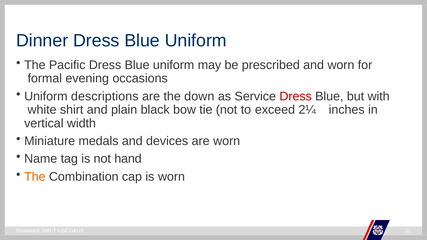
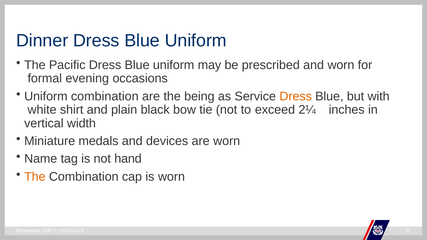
Uniform descriptions: descriptions -> combination (105, 96)
down: down -> being (199, 96)
Dress colour: red -> orange (296, 96)
